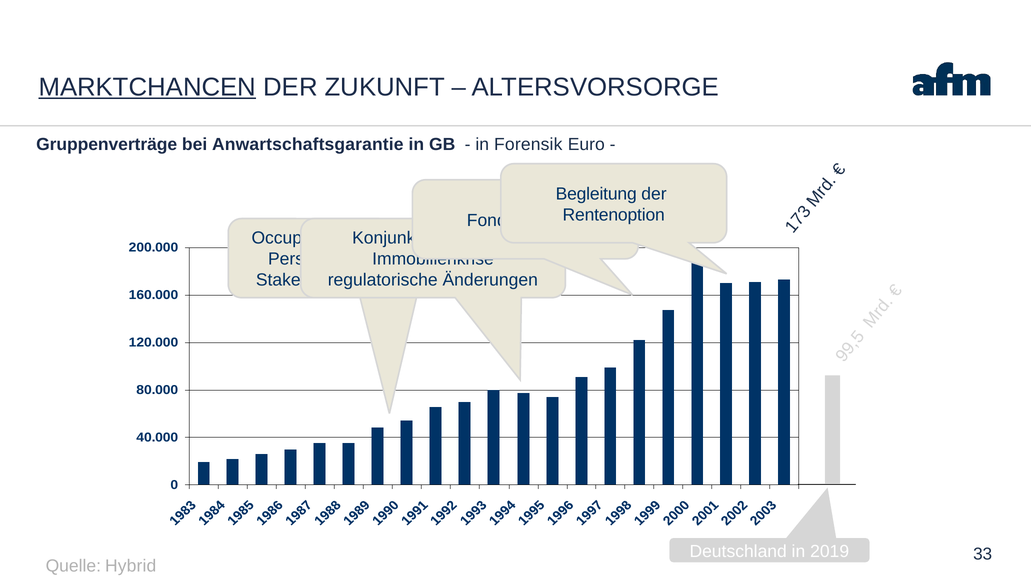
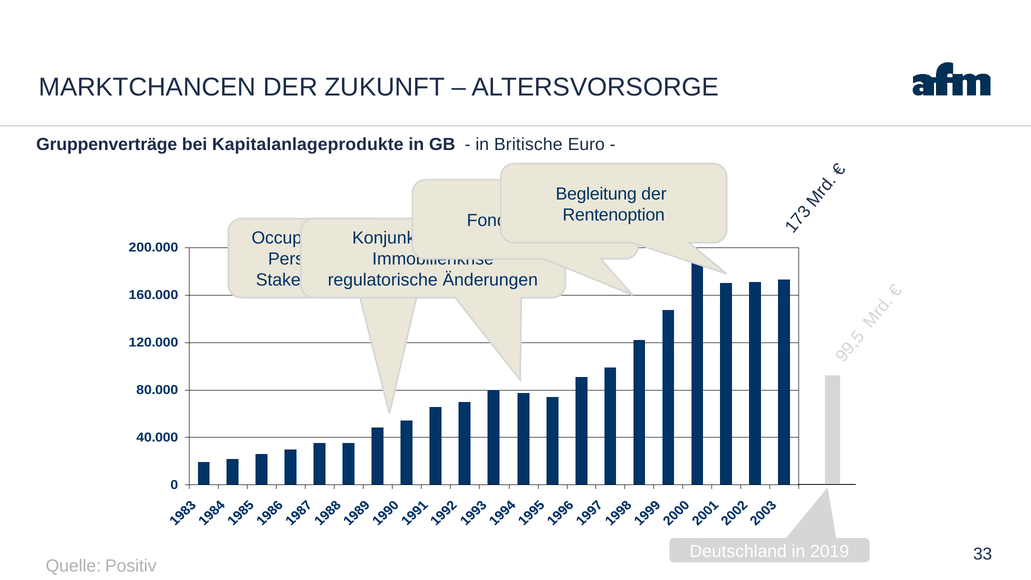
MARKTCHANCEN underline: present -> none (147, 87)
Forensik: Forensik -> Britische (528, 144)
Anwartschaftsgarantie: Anwartschaftsgarantie -> Kapitalanlageprodukte (308, 145)
Hybrid: Hybrid -> Positiv (131, 566)
